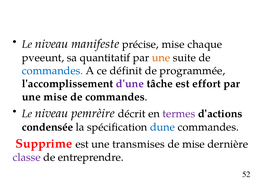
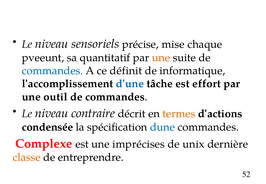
manifeste: manifeste -> sensoriels (95, 44)
programmée: programmée -> informatique (192, 71)
d'une colour: purple -> blue (130, 84)
une mise: mise -> outil (55, 97)
pemrèire: pemrèire -> contraire (93, 113)
termes colour: purple -> orange (179, 114)
Supprime: Supprime -> Complexe (44, 144)
transmises: transmises -> imprécises (139, 144)
de mise: mise -> unix (193, 144)
classe colour: purple -> orange (27, 158)
